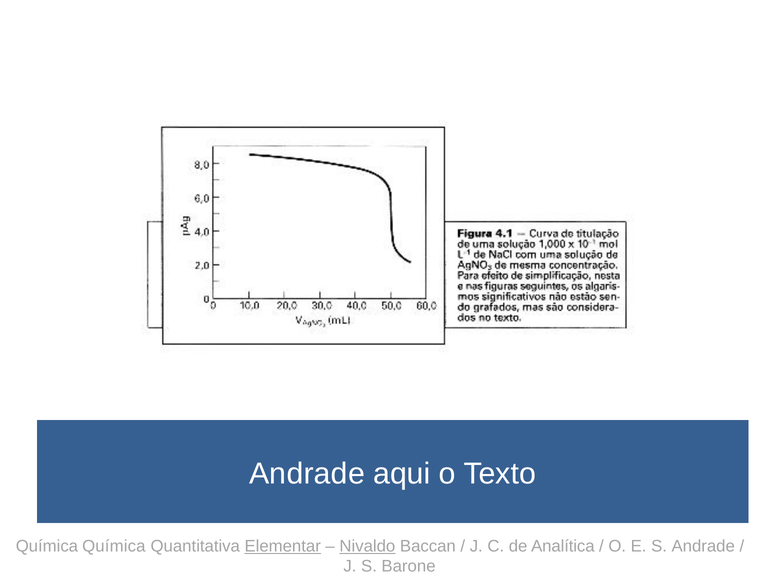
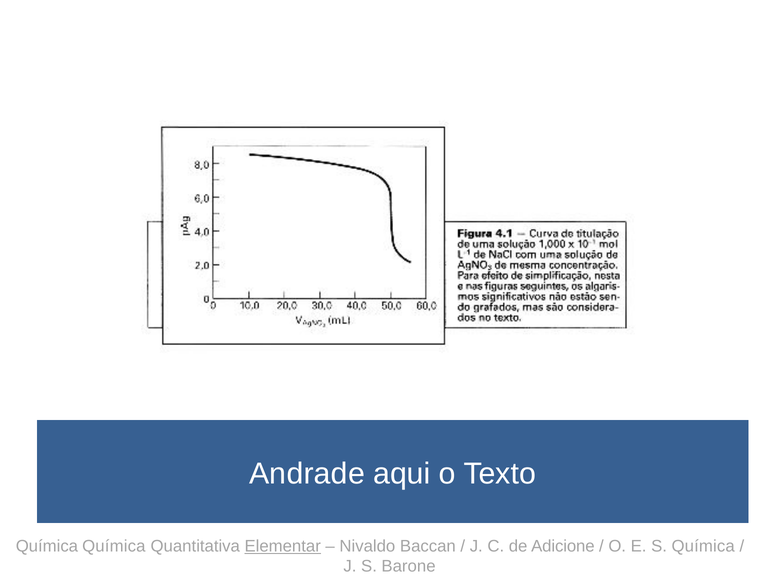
Nivaldo underline: present -> none (367, 547)
Analítica: Analítica -> Adicione (563, 547)
S Andrade: Andrade -> Química (703, 547)
